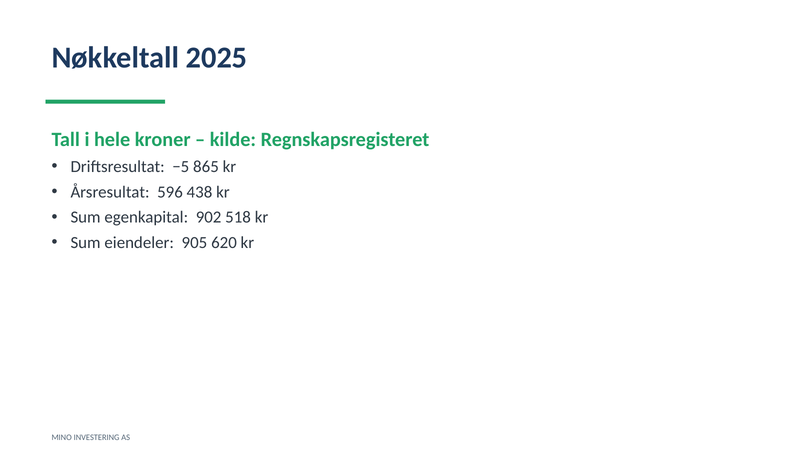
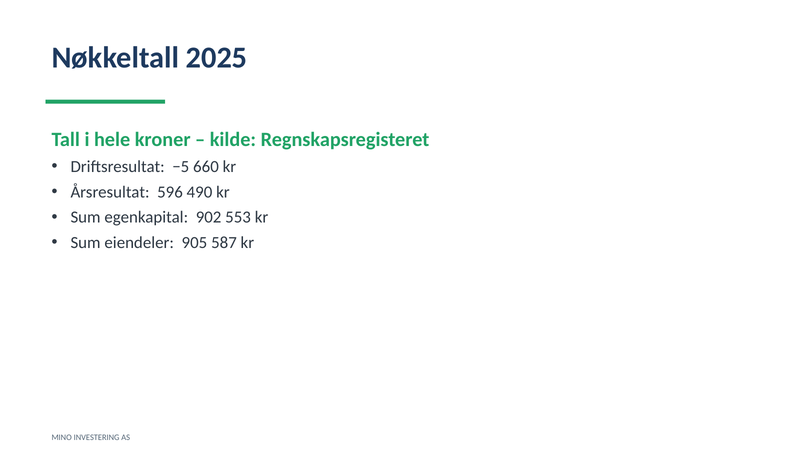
865: 865 -> 660 (206, 167)
438: 438 -> 490 (199, 192)
518: 518 -> 553 (238, 217)
620: 620 -> 587 (224, 243)
